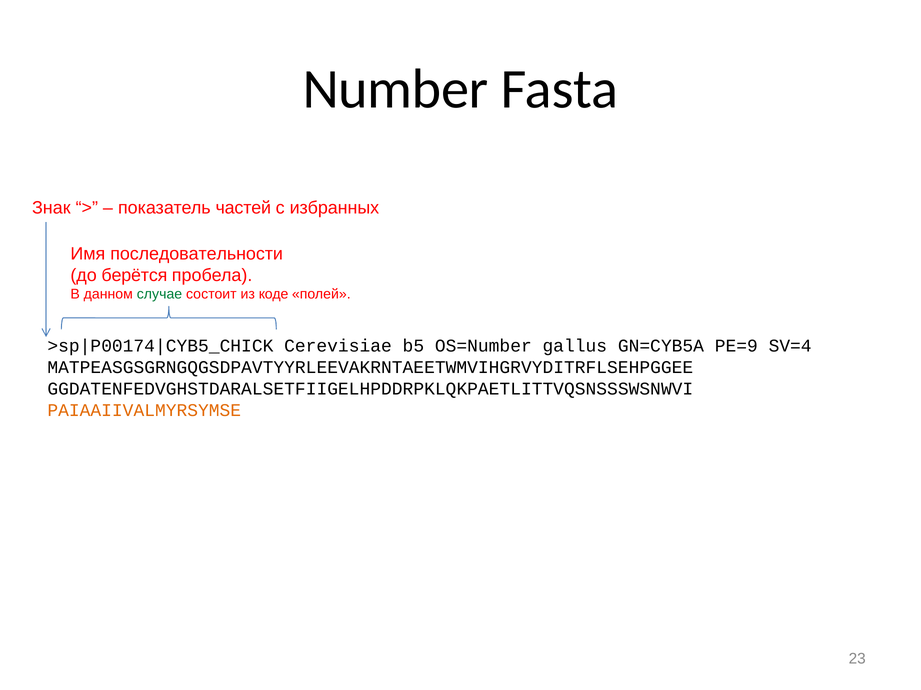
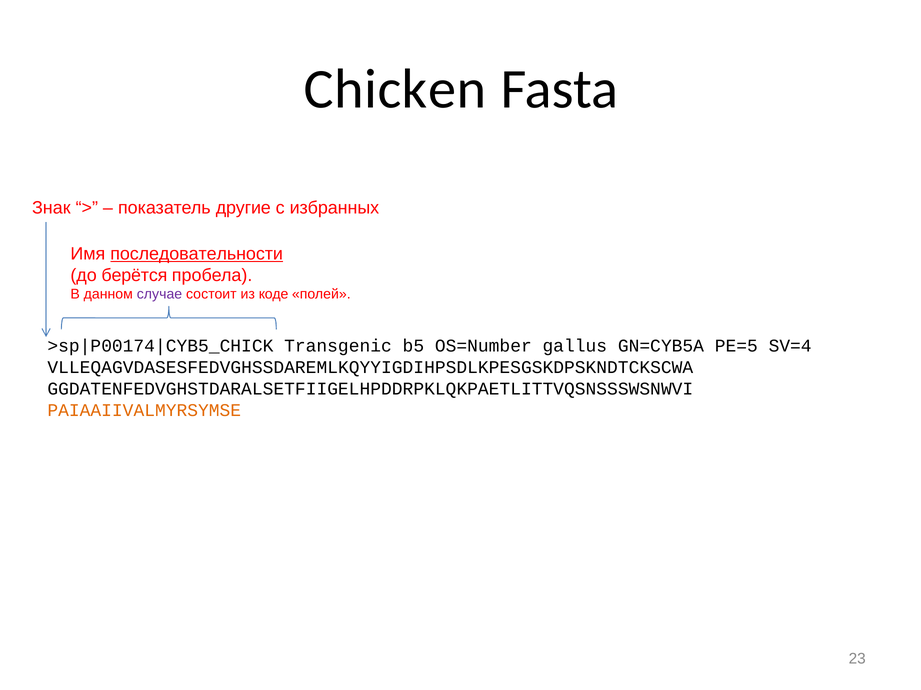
Number: Number -> Chicken (395, 89)
частей: частей -> другие (243, 208)
последовательности underline: none -> present (197, 254)
случае colour: green -> purple (159, 295)
Cerevisiae: Cerevisiae -> Transgenic (338, 346)
PE=9: PE=9 -> PE=5 (736, 346)
MATPEASGSGRNGQGSDPAVTYYRLEEVAKRNTAEETWMVIHGRVYDITRFLSEHPGGEE: MATPEASGSGRNGQGSDPAVTYYRLEEVAKRNTAEETWMVIHGRVYDITRFLSEHPGGEE -> VLLEQAGVDASESFEDVGHSSDAREMLKQYYIGDIHPSDLKPESGSKDPSKNDTCKSCWA (370, 368)
